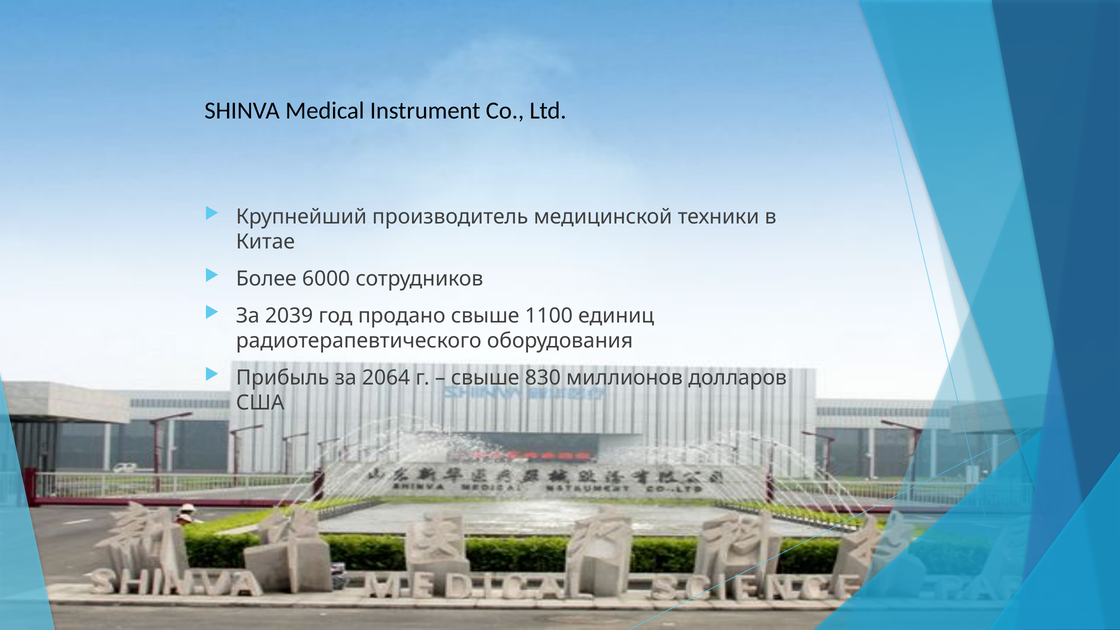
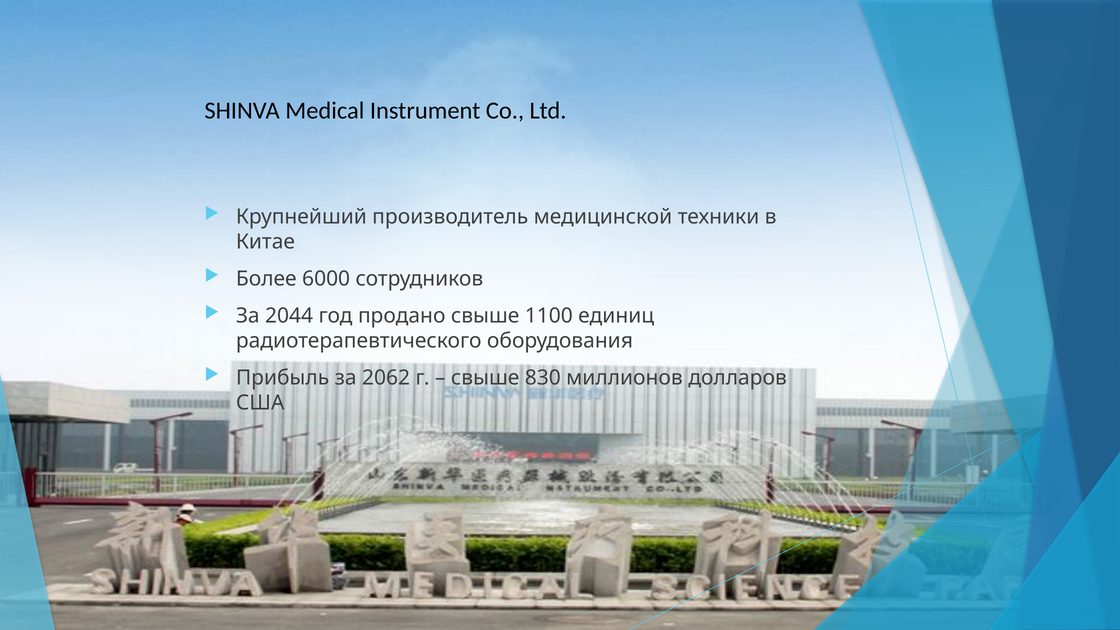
2039: 2039 -> 2044 (289, 316)
2064: 2064 -> 2062 (386, 378)
